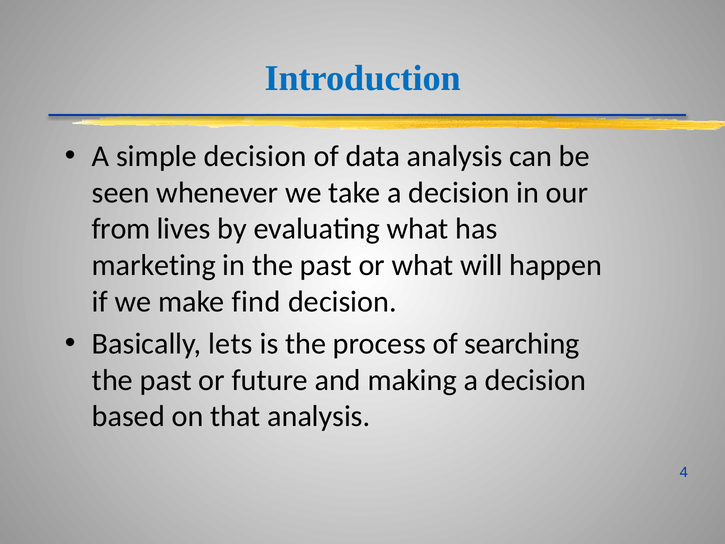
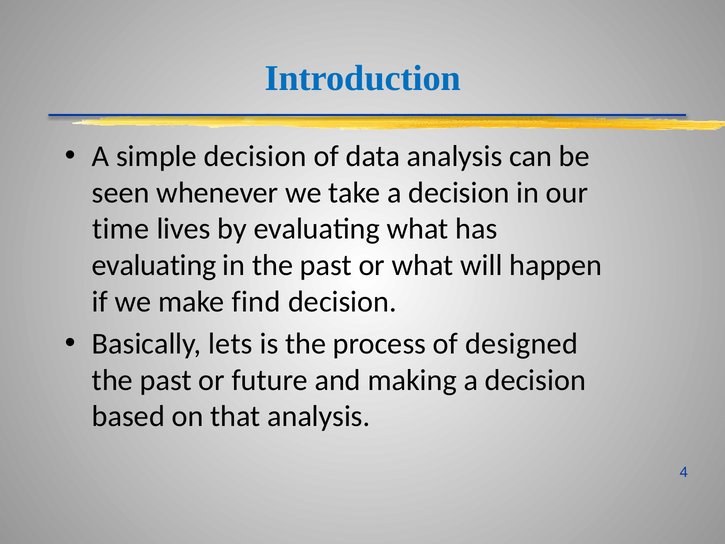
from: from -> time (121, 229)
marketing: marketing -> evaluating (154, 265)
searching: searching -> designed (522, 344)
